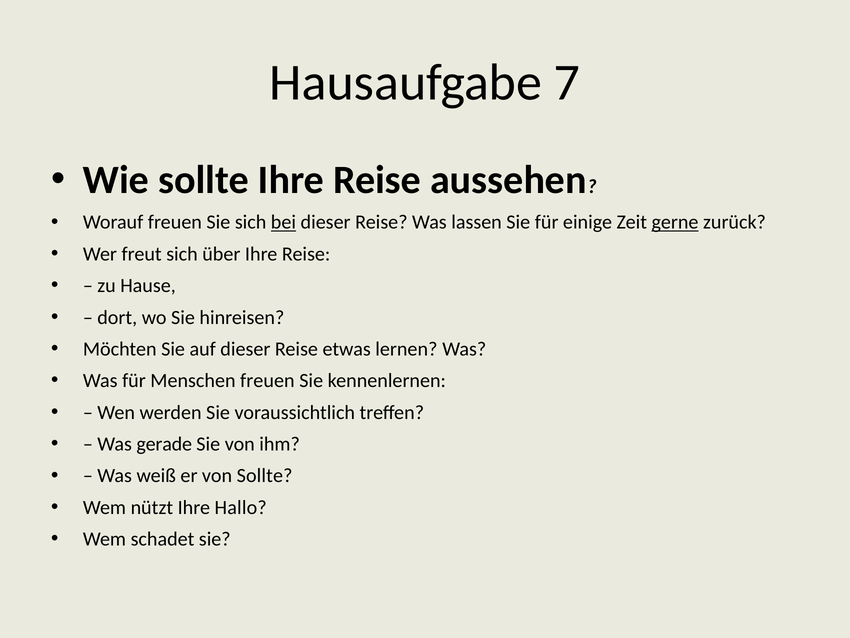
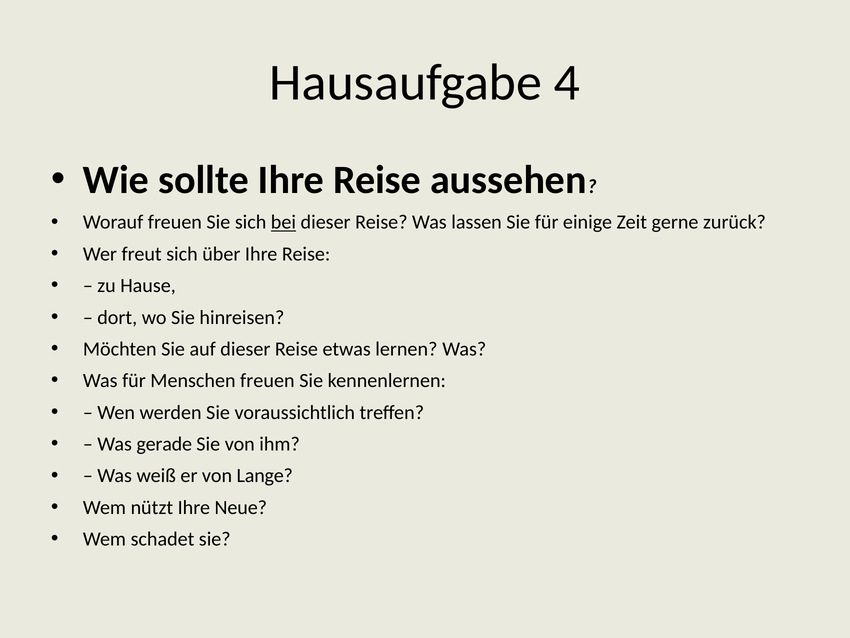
7: 7 -> 4 (567, 82)
gerne underline: present -> none (675, 222)
von Sollte: Sollte -> Lange (265, 475)
Hallo: Hallo -> Neue (241, 507)
